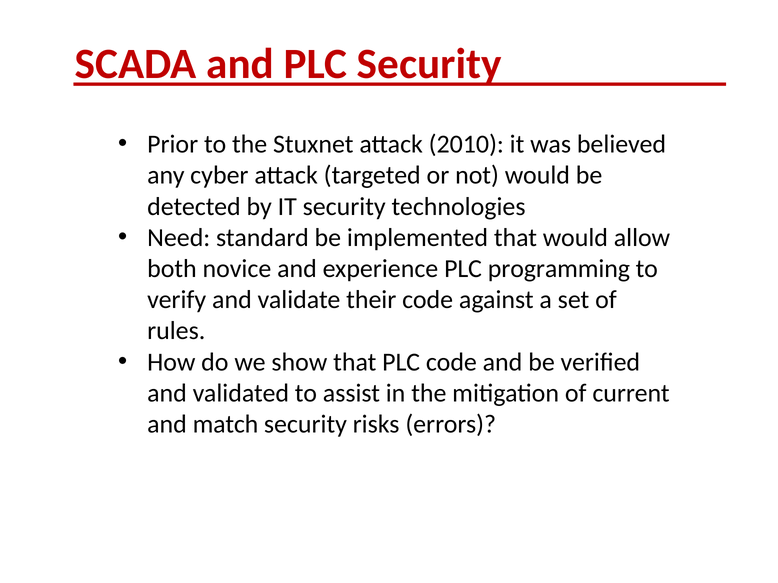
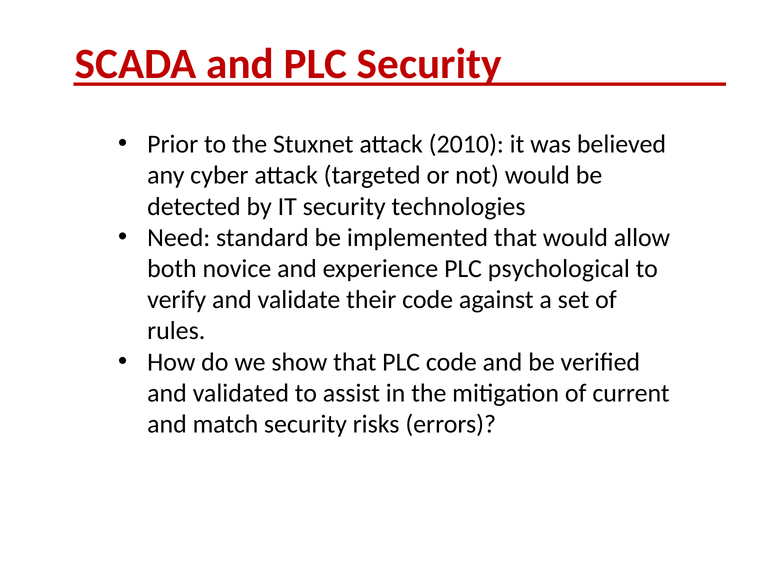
programming: programming -> psychological (559, 269)
